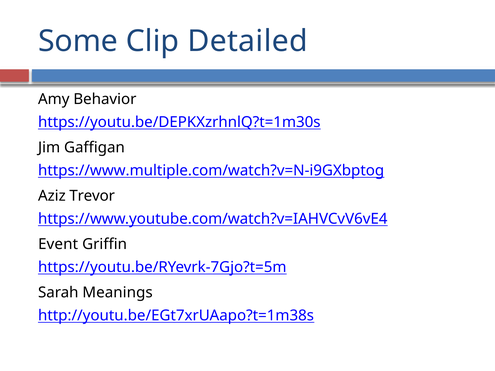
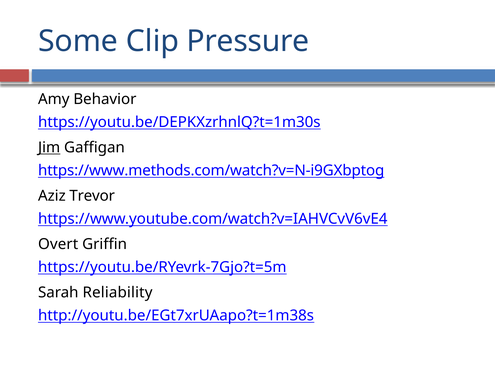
Detailed: Detailed -> Pressure (248, 41)
Jim underline: none -> present (49, 148)
https://www.multiple.com/watch?v=N-i9GXbptog: https://www.multiple.com/watch?v=N-i9GXbptog -> https://www.methods.com/watch?v=N-i9GXbptog (211, 171)
Event: Event -> Overt (58, 244)
Meanings: Meanings -> Reliability (118, 293)
